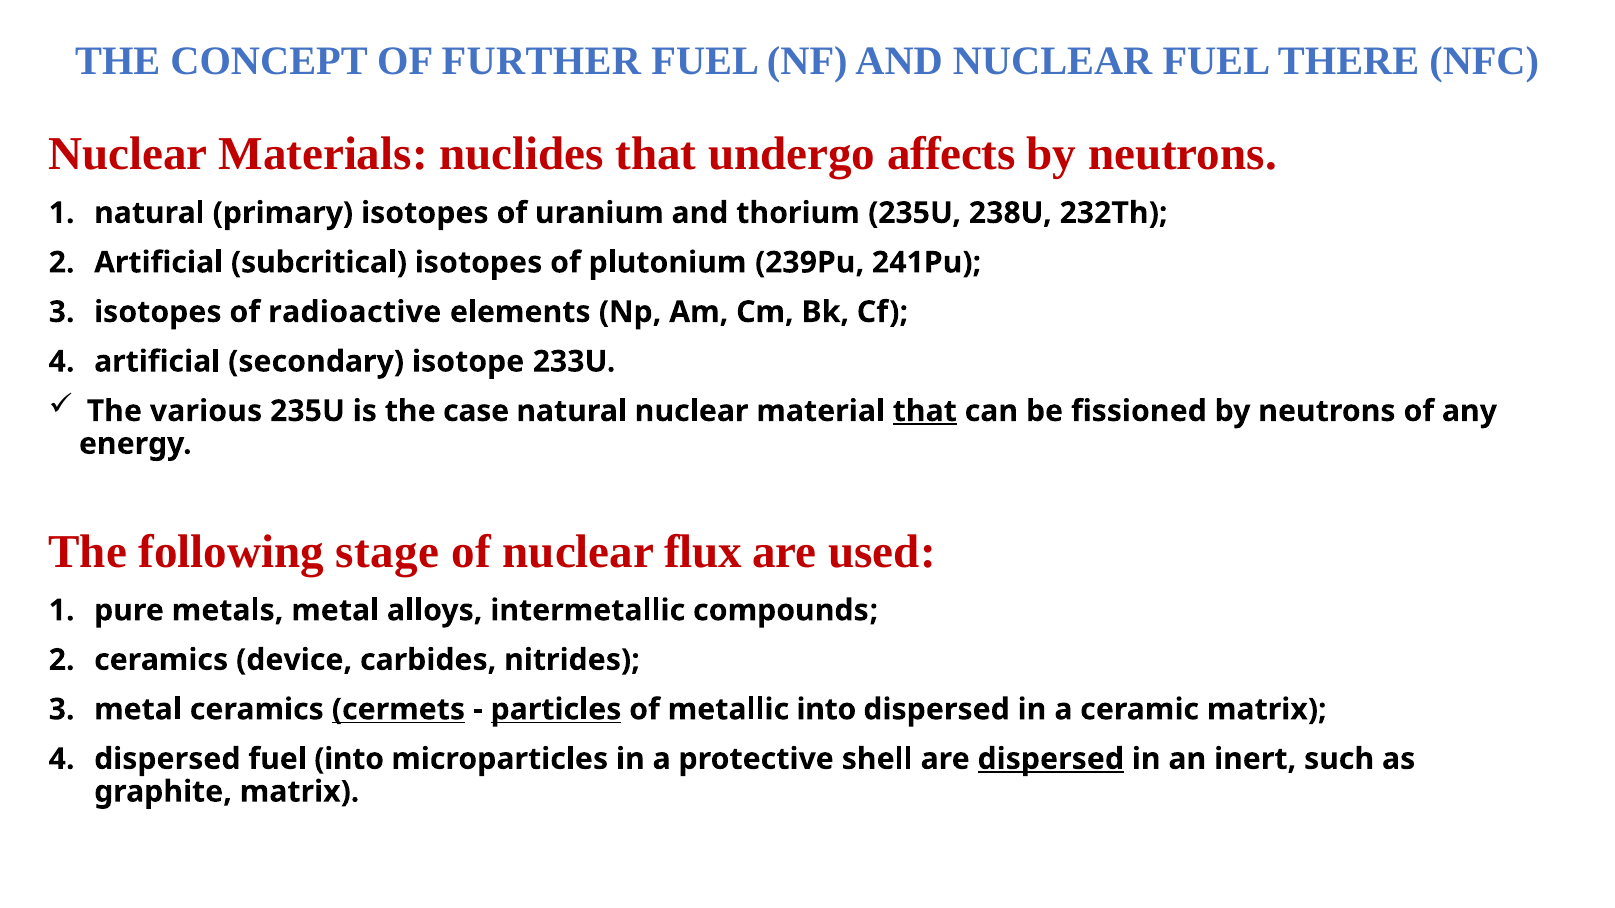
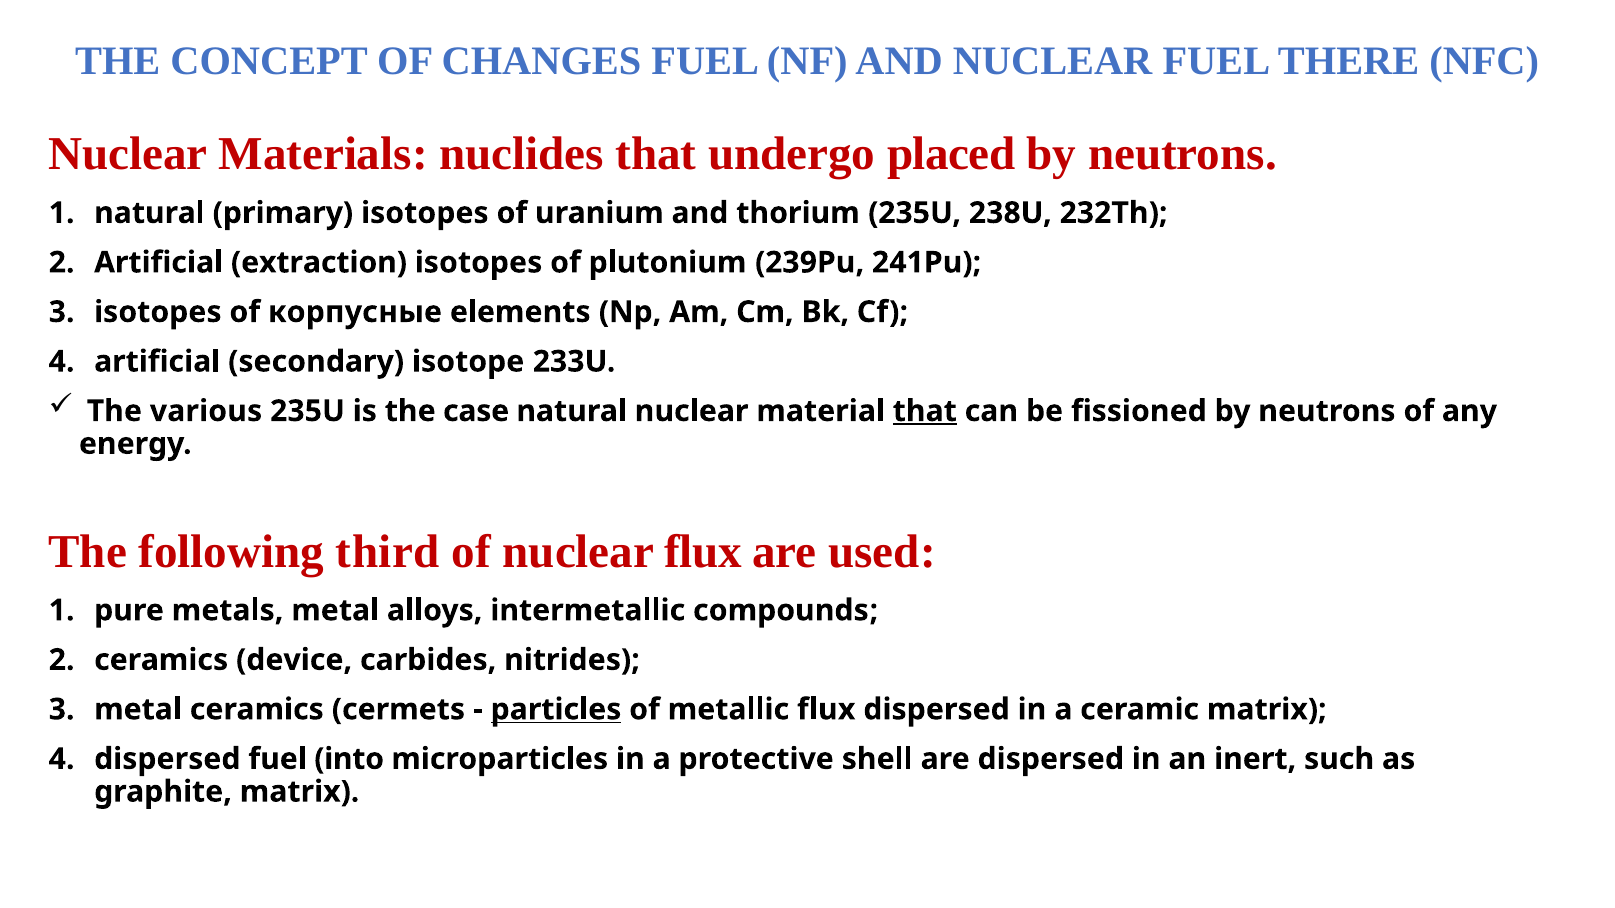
FURTHER: FURTHER -> CHANGES (542, 61)
affects: affects -> placed (951, 154)
subcritical: subcritical -> extraction (319, 263)
radioactive: radioactive -> корпусные (355, 312)
stage: stage -> third (388, 552)
cermets underline: present -> none (398, 710)
metallic into: into -> flux (826, 710)
dispersed underline: present -> none (1051, 759)
